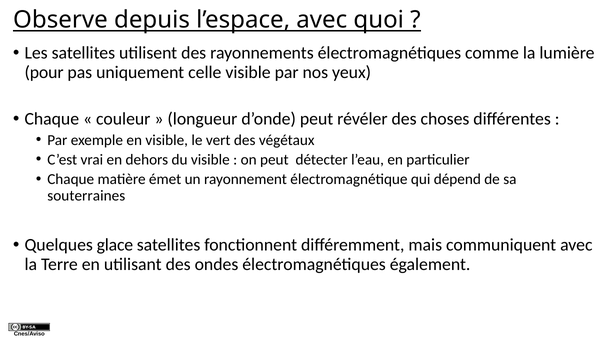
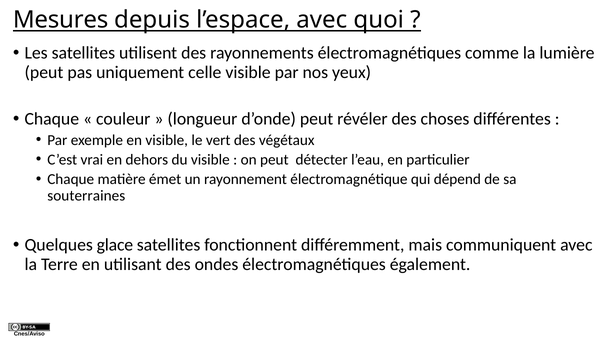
Observe: Observe -> Mesures (61, 20)
pour: pour -> peut (44, 72)
